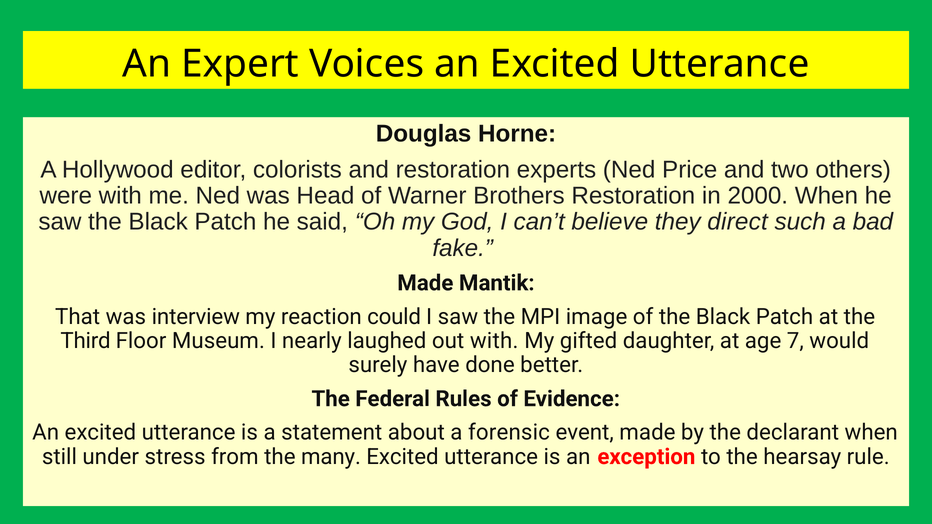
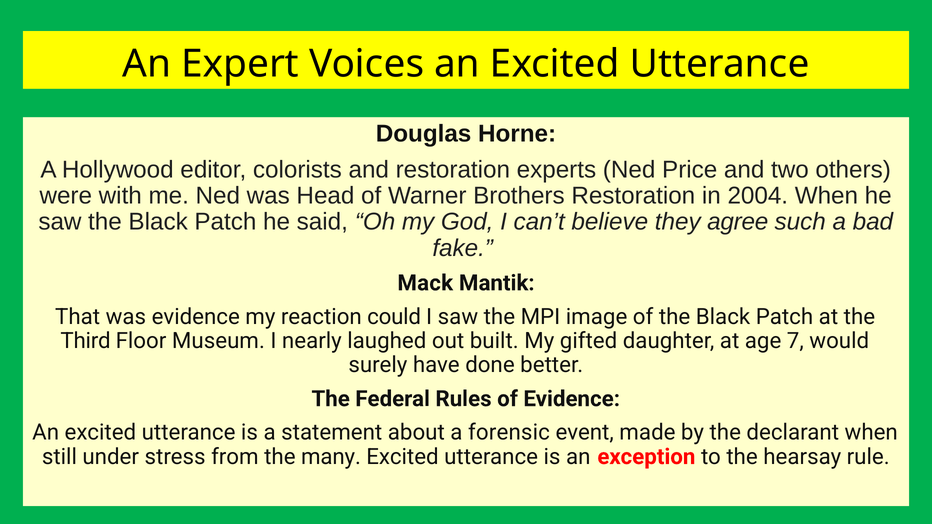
2000: 2000 -> 2004 (758, 196)
direct: direct -> agree (738, 222)
Made: Made -> Mack (425, 283)
was interview: interview -> evidence (196, 317)
out with: with -> built (494, 341)
